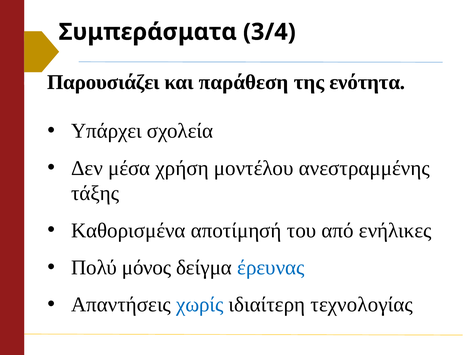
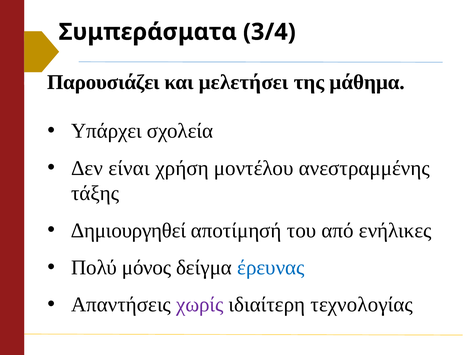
παράθεση: παράθεση -> μελετήσει (244, 82)
ενότητα: ενότητα -> μάθημα (367, 82)
μέσα: μέσα -> είναι (129, 168)
Καθορισμένα: Καθορισμένα -> Δημιουργηθεί (128, 230)
χωρίς colour: blue -> purple (200, 304)
